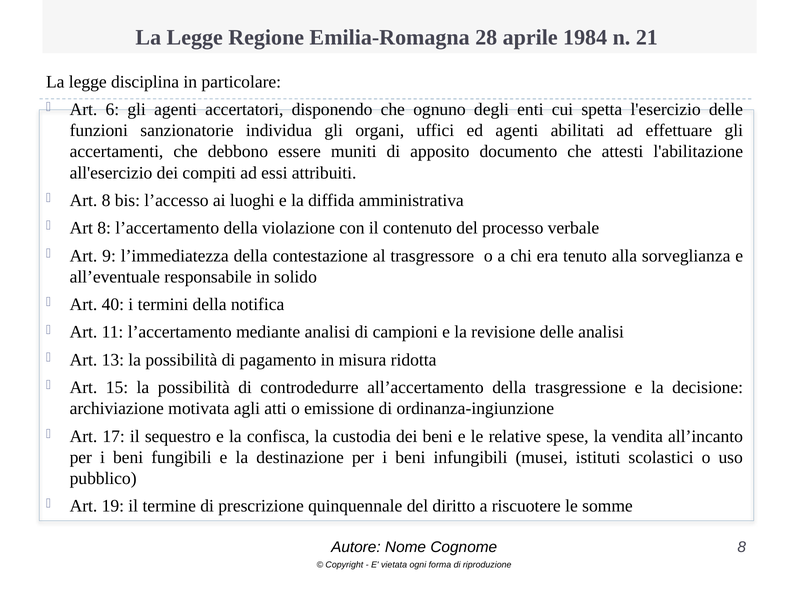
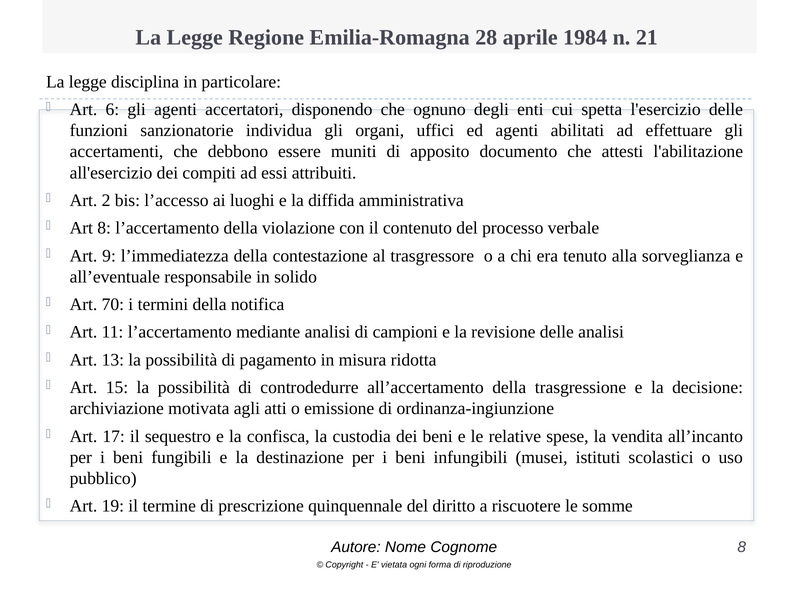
8: 8 -> 2 (106, 200)
40: 40 -> 70 (113, 305)
